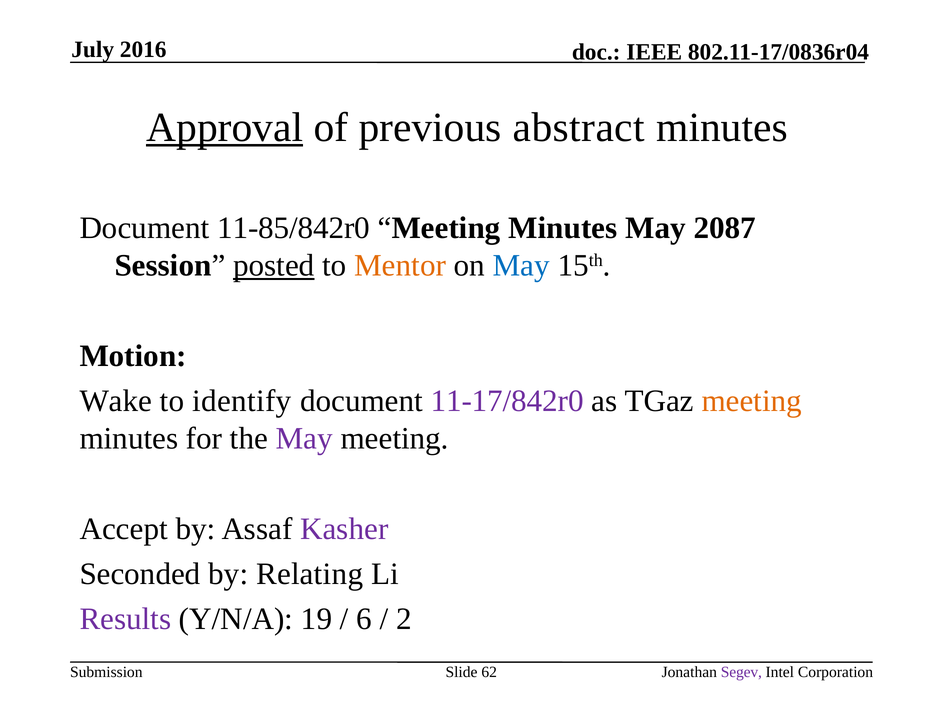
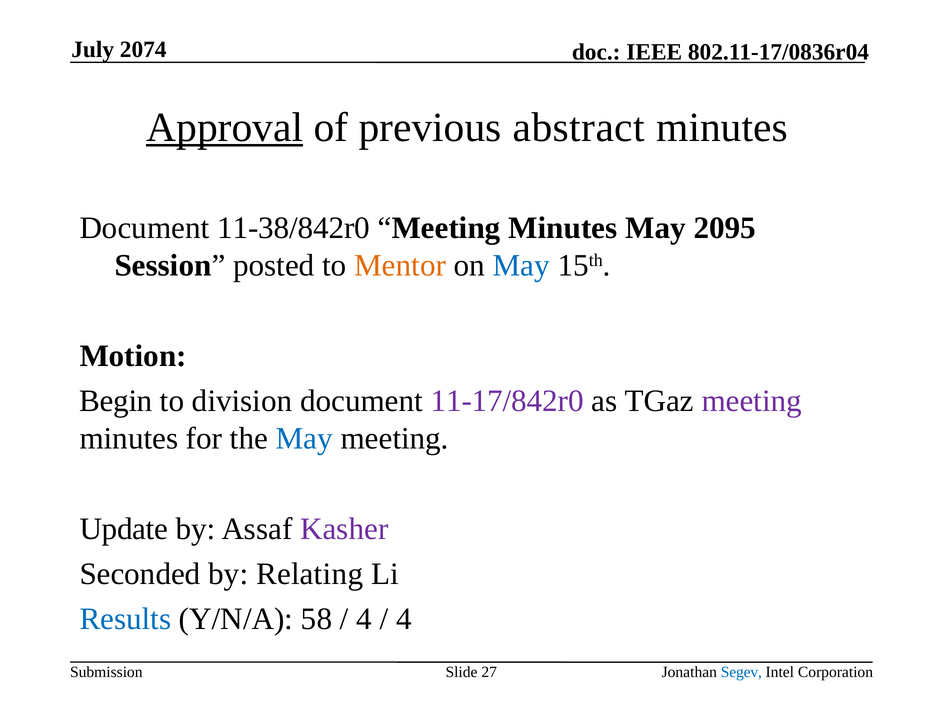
2016: 2016 -> 2074 (143, 50)
11-85/842r0: 11-85/842r0 -> 11-38/842r0 (294, 228)
2087: 2087 -> 2095 (725, 228)
posted underline: present -> none (274, 266)
Wake: Wake -> Begin (116, 401)
identify: identify -> division (242, 401)
meeting colour: orange -> purple (752, 401)
May colour: purple -> blue (304, 439)
Accept: Accept -> Update (124, 529)
Results colour: purple -> blue (125, 619)
19: 19 -> 58 (317, 619)
6: 6 -> 4 (364, 619)
2: 2 -> 4 (404, 619)
62: 62 -> 27 (489, 673)
Segev colour: purple -> blue (741, 673)
